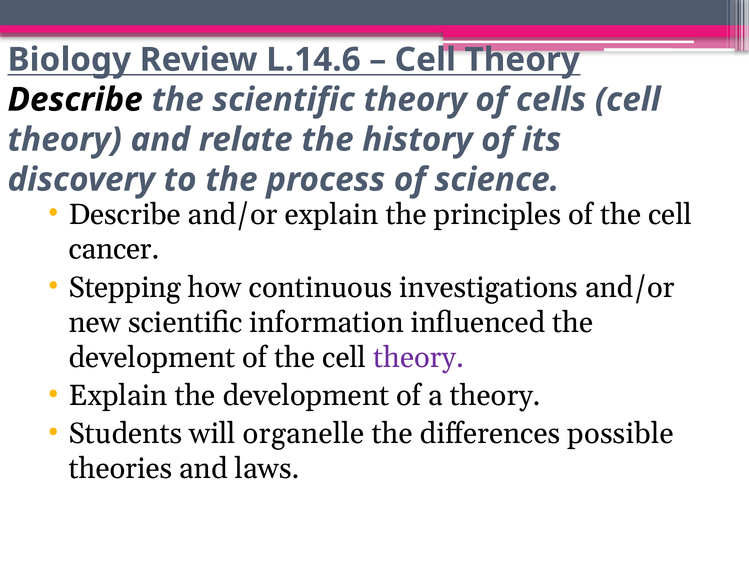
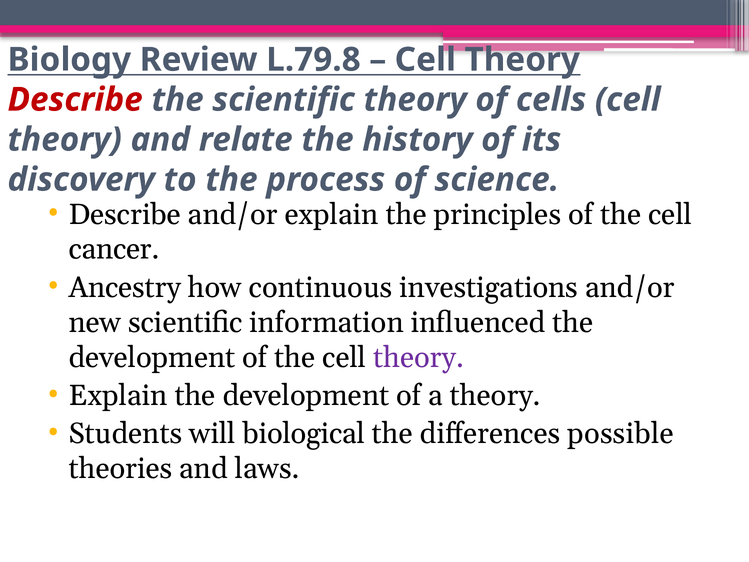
L.14.6: L.14.6 -> L.79.8 (313, 60)
Describe colour: black -> red (75, 100)
Stepping: Stepping -> Ancestry (125, 287)
organelle: organelle -> biological (304, 434)
